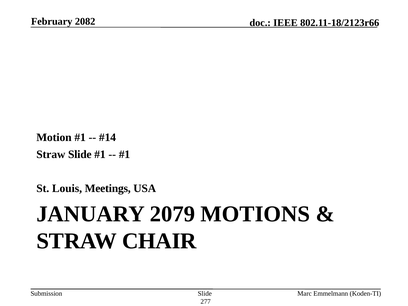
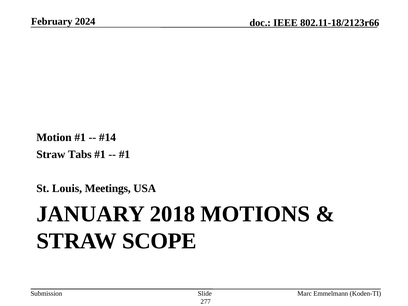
2082: 2082 -> 2024 (85, 22)
Straw Slide: Slide -> Tabs (80, 155)
2079: 2079 -> 2018 (172, 214)
CHAIR: CHAIR -> SCOPE (159, 241)
